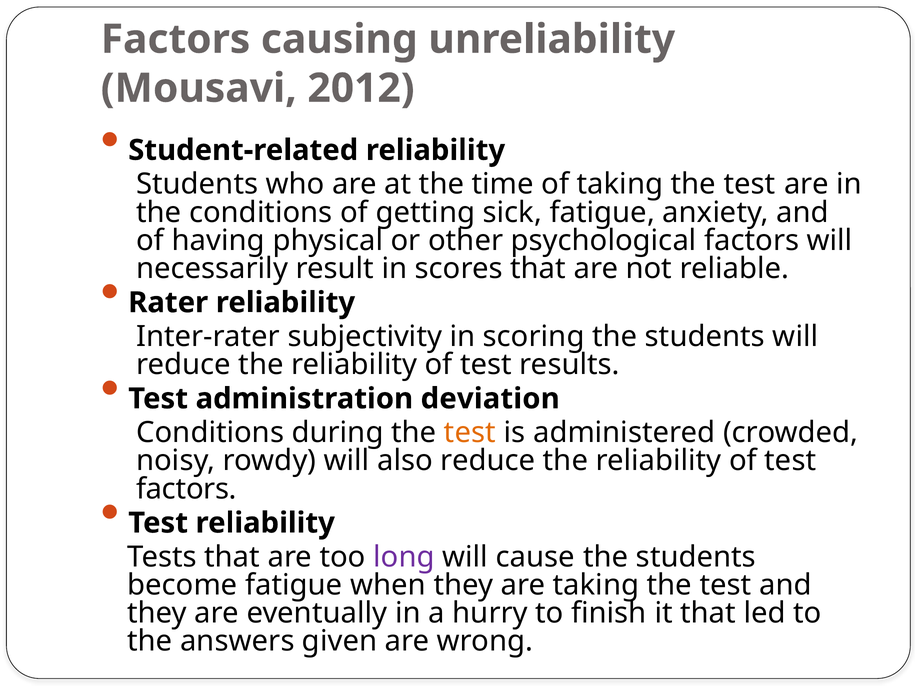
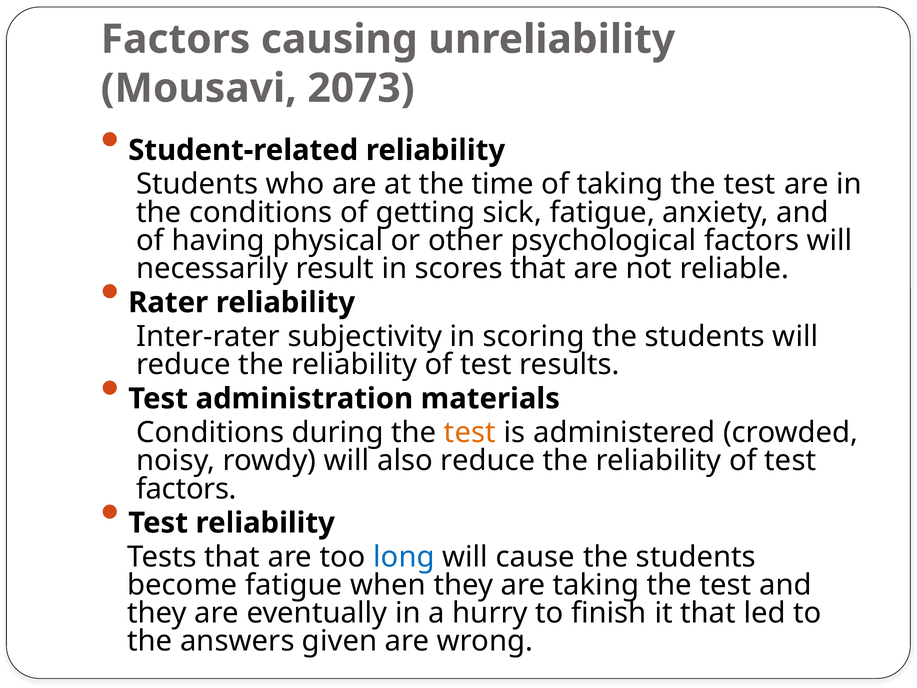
2012: 2012 -> 2073 (361, 88)
deviation: deviation -> materials (490, 399)
long colour: purple -> blue (404, 557)
